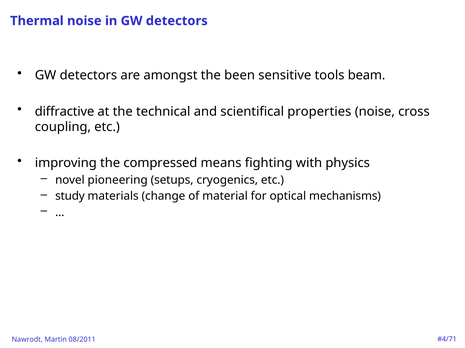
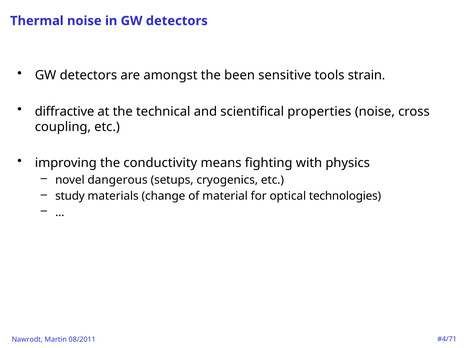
beam: beam -> strain (367, 75)
compressed: compressed -> conductivity (160, 163)
pioneering: pioneering -> dangerous (118, 180)
mechanisms: mechanisms -> technologies (345, 197)
